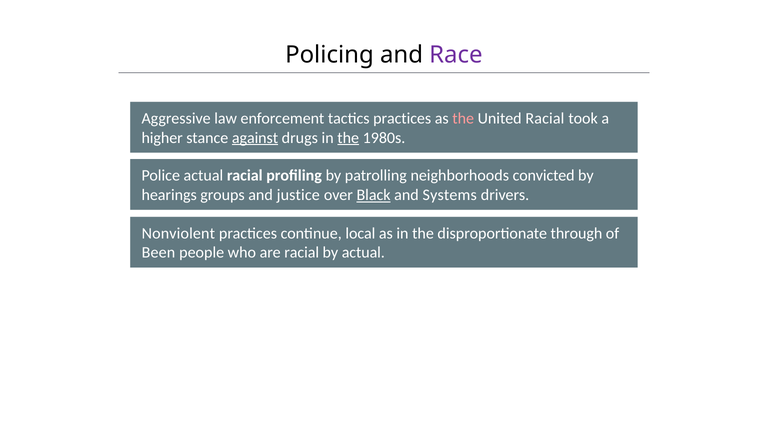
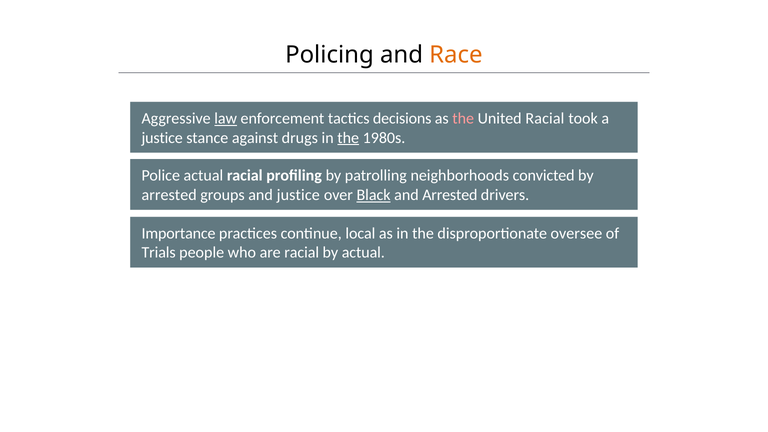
Race colour: purple -> orange (456, 55)
law underline: none -> present (226, 119)
tactics practices: practices -> decisions (402, 119)
higher: higher -> justice (162, 138)
against underline: present -> none (255, 138)
hearings: hearings -> arrested (169, 195)
and Systems: Systems -> Arrested (450, 195)
Nonviolent: Nonviolent -> Importance (178, 233)
through: through -> oversee (576, 233)
Been: Been -> Trials (159, 253)
